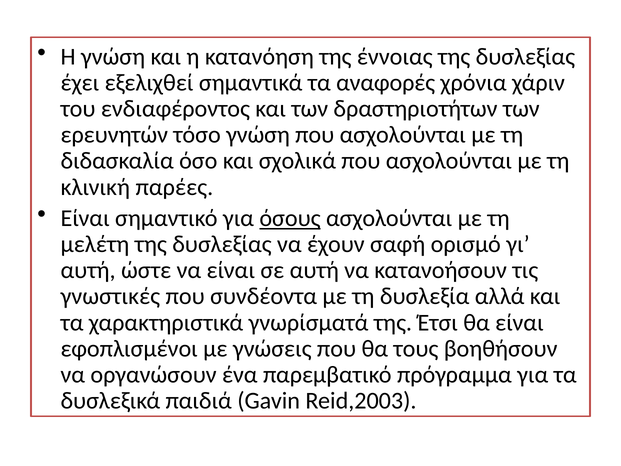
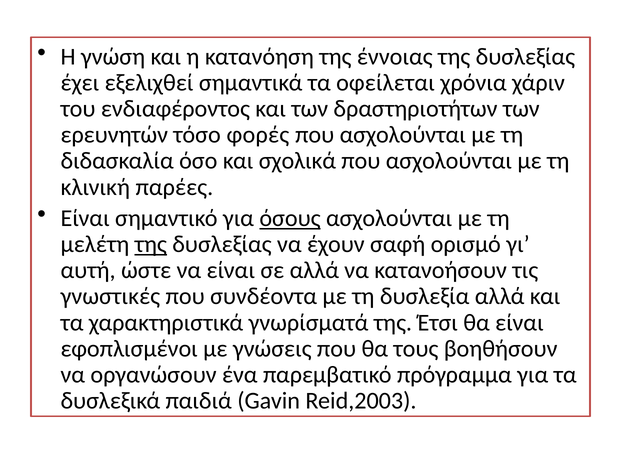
αναφορές: αναφορές -> οφείλεται (385, 83)
τόσο γνώση: γνώση -> φορές (258, 135)
της underline: none -> present (151, 244)
σε αυτή: αυτή -> αλλά (314, 270)
